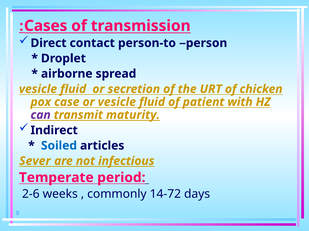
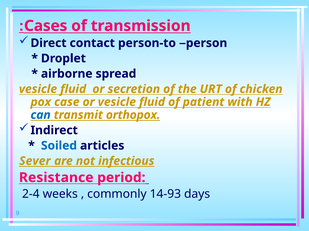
can colour: purple -> blue (41, 115)
maturity: maturity -> orthopox (133, 115)
Temperate: Temperate -> Resistance (56, 178)
2-6: 2-6 -> 2-4 (31, 194)
14-72: 14-72 -> 14-93 (165, 194)
